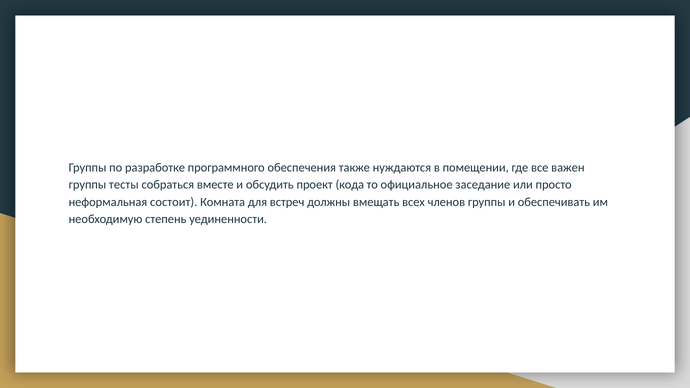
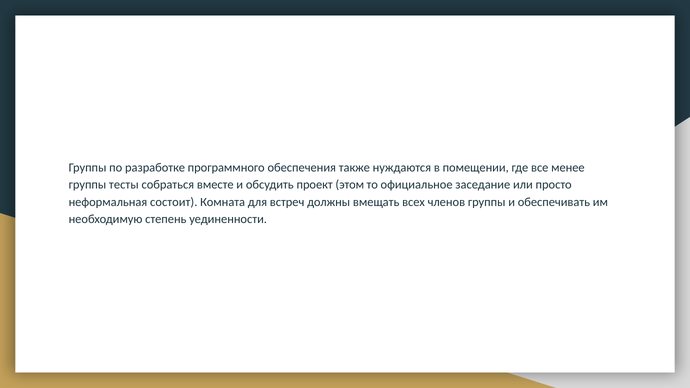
важен: важен -> менее (568, 168)
кода: кода -> этом (350, 185)
